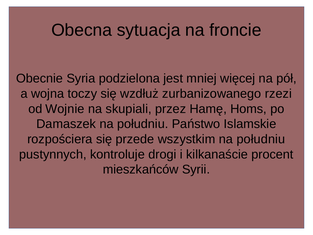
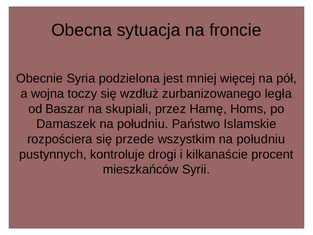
rzezi: rzezi -> legła (278, 94)
Wojnie: Wojnie -> Baszar (65, 109)
